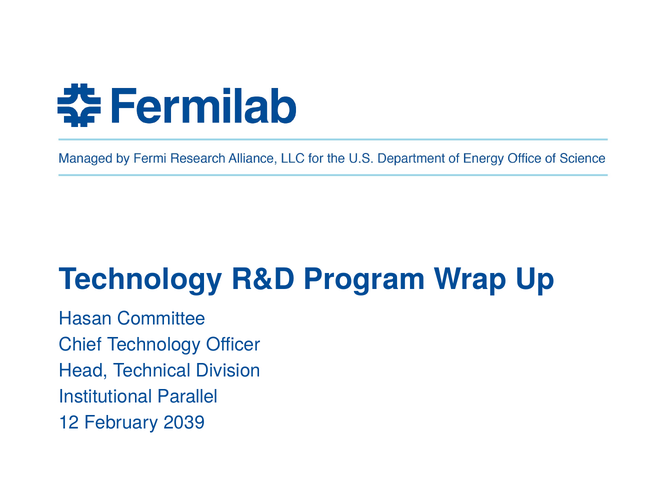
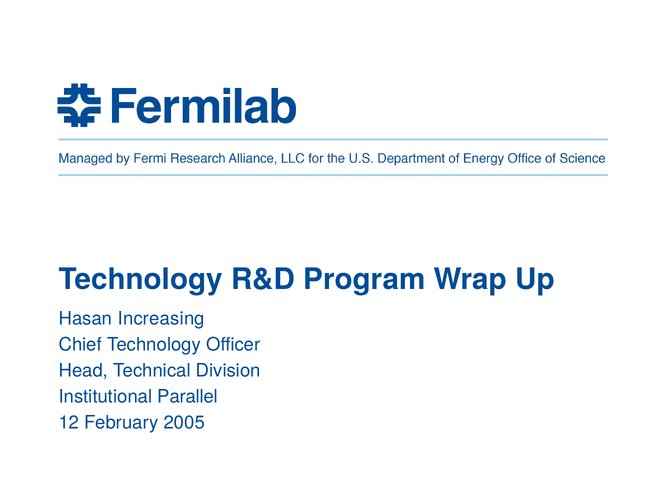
Committee: Committee -> Increasing (161, 318)
2039: 2039 -> 2005 (184, 422)
